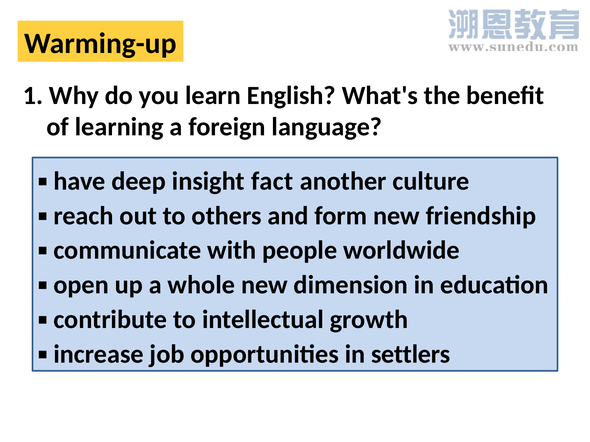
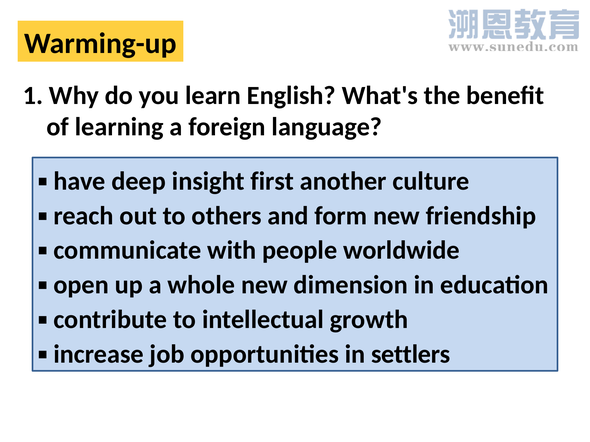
fact: fact -> first (272, 181)
